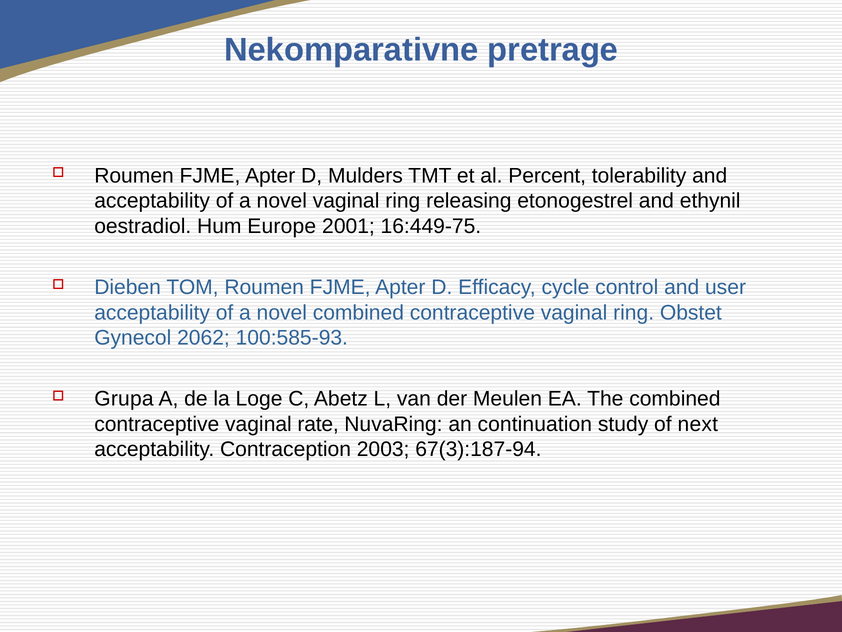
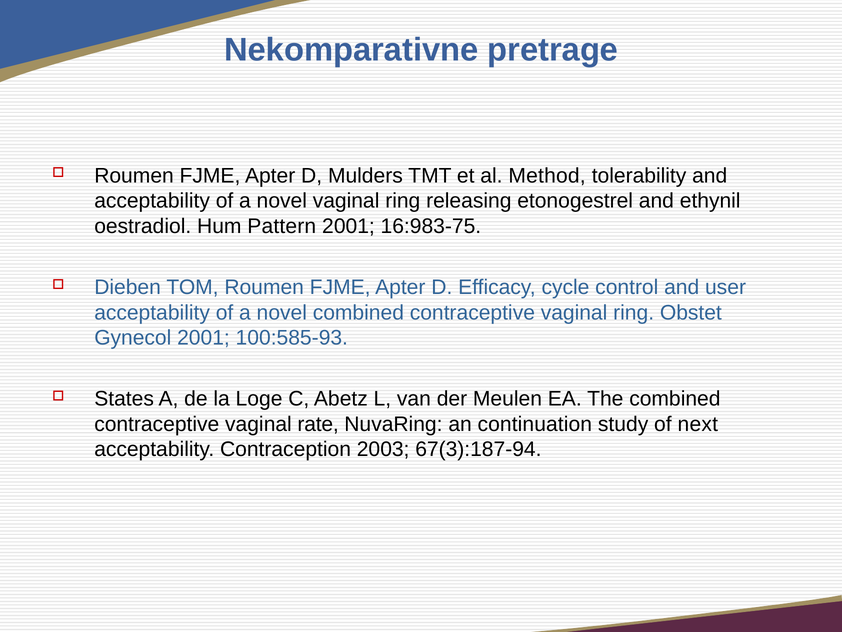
Percent: Percent -> Method (547, 175)
Europe: Europe -> Pattern (282, 226)
16:449-75: 16:449-75 -> 16:983-75 (431, 226)
Gynecol 2062: 2062 -> 2001 (203, 338)
Grupa: Grupa -> States (124, 399)
